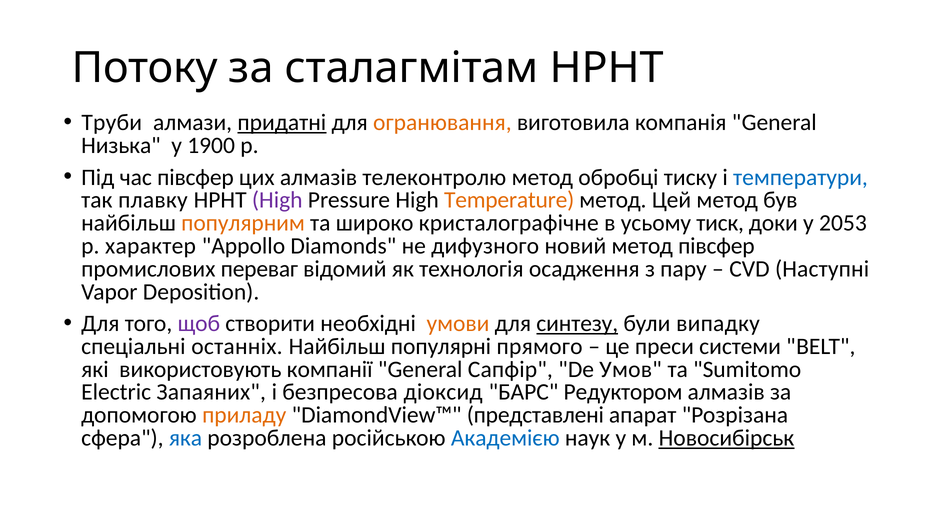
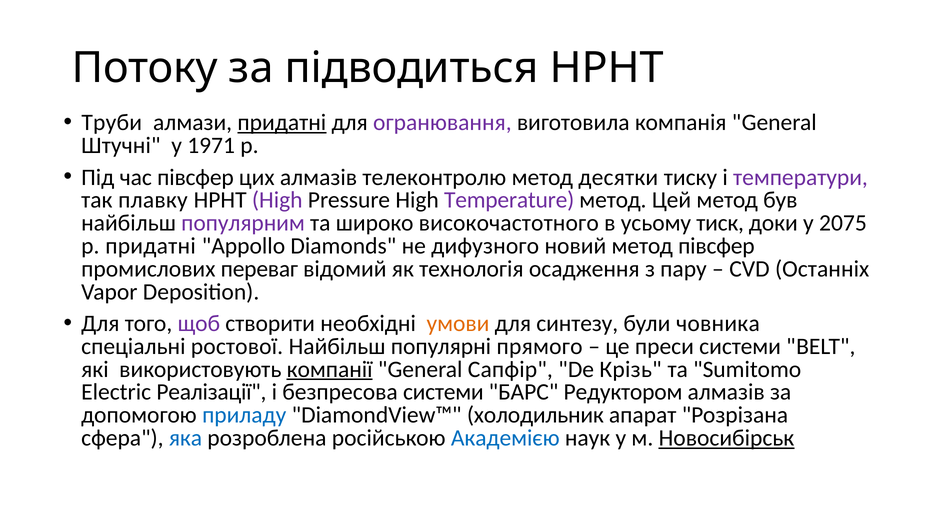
сталагмітам: сталагмітам -> підводиться (412, 68)
огранювання colour: orange -> purple (442, 123)
Низька: Низька -> Штучні (121, 146)
1900: 1900 -> 1971 (211, 146)
обробці: обробці -> десятки (618, 177)
температури colour: blue -> purple (800, 177)
Temperature colour: orange -> purple (509, 200)
популярним colour: orange -> purple (243, 223)
кристалографічне: кристалографічне -> високочастотного (509, 223)
2053: 2053 -> 2075 (843, 223)
р характер: характер -> придатні (151, 246)
Наступні: Наступні -> Останніх (822, 269)
синтезу underline: present -> none (577, 323)
випадку: випадку -> човника (718, 323)
останніх: останніх -> ростової (237, 346)
компанії underline: none -> present (330, 369)
Умов: Умов -> Крізь (631, 369)
Запаяних: Запаяних -> Реалізації (211, 392)
безпресова діоксид: діоксид -> системи (443, 392)
приладу colour: orange -> blue (244, 415)
представлені: представлені -> холодильник (535, 415)
